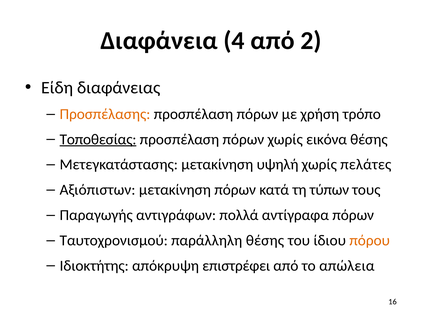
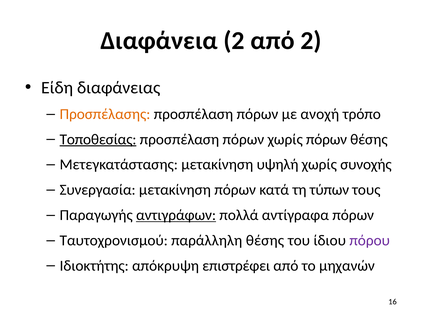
Διαφάνεια 4: 4 -> 2 (234, 41)
χρήση: χρήση -> ανοχή (320, 114)
χωρίς εικόνα: εικόνα -> πόρων (327, 140)
πελάτες: πελάτες -> συνοχής (366, 165)
Αξιόπιστων: Αξιόπιστων -> Συνεργασία (98, 190)
αντιγράφων underline: none -> present (176, 216)
πόρου colour: orange -> purple (370, 241)
απώλεια: απώλεια -> μηχανών (347, 266)
